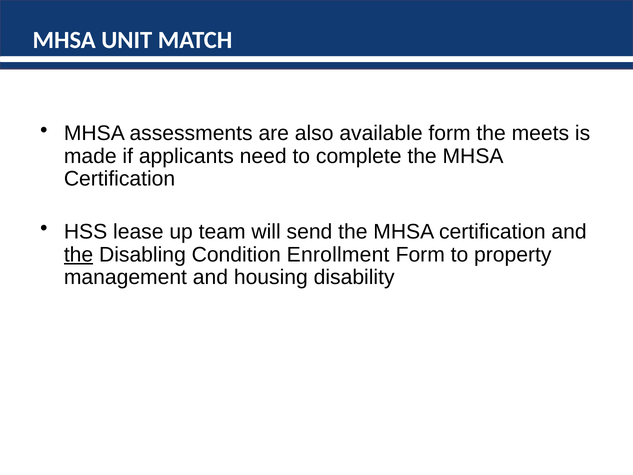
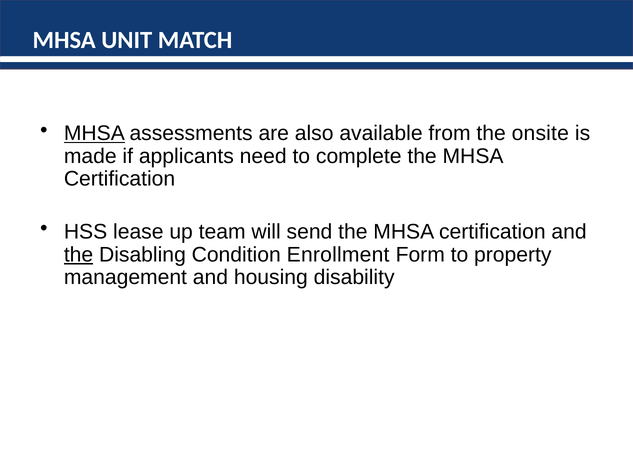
MHSA underline: none -> present (94, 133)
available form: form -> from (450, 133)
meets: meets -> onsite (540, 133)
